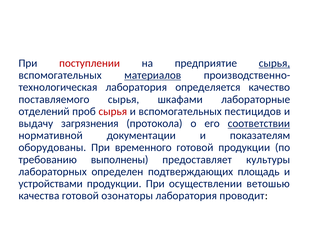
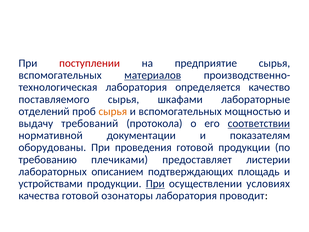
сырья underline: present -> none (274, 63)
сырья colour: red -> orange (113, 111)
пестицидов: пестицидов -> мощностью (253, 111)
загрязнения: загрязнения -> требований (90, 123)
временного: временного -> проведения (143, 147)
выполнены: выполнены -> плечиками (120, 159)
культуры: культуры -> листерии (268, 159)
определен: определен -> описанием (117, 171)
При underline: none -> present (155, 184)
ветошью: ветошью -> условиях (268, 184)
